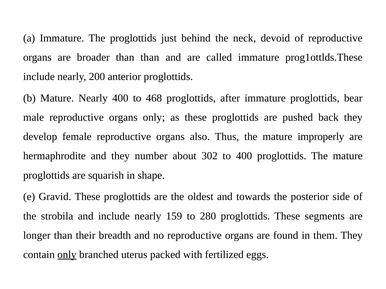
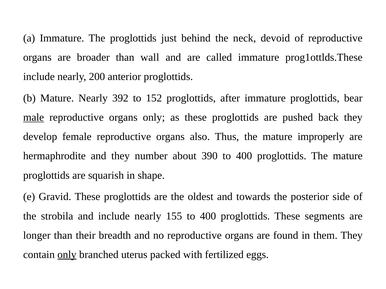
than than: than -> wall (150, 57)
Nearly 400: 400 -> 392 (120, 98)
468: 468 -> 152 (154, 98)
male underline: none -> present (34, 118)
302: 302 -> 390 (210, 156)
159: 159 -> 155 (174, 216)
280: 280 -> 400 (208, 216)
